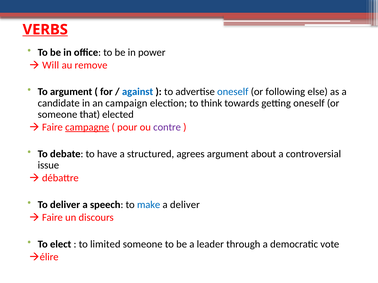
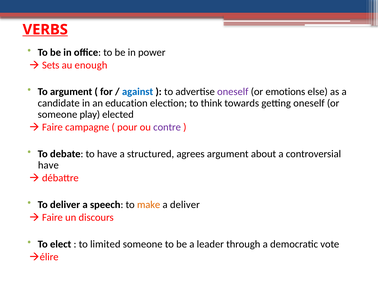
Will: Will -> Sets (51, 65)
remove: remove -> enough (91, 65)
oneself colour: blue -> purple (233, 92)
following: following -> emotions (285, 92)
campaign: campaign -> education (126, 103)
that: that -> play (90, 115)
campagne underline: present -> none (87, 127)
issue: issue -> have (48, 165)
make colour: blue -> orange (149, 205)
